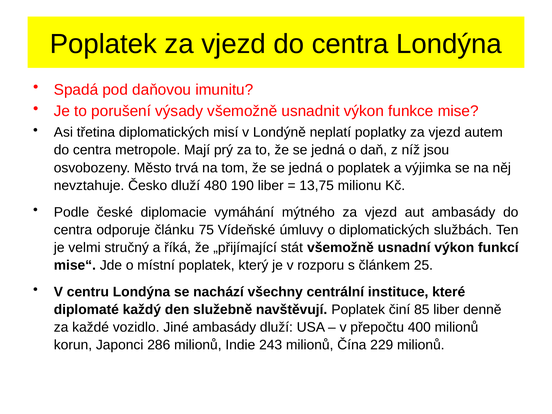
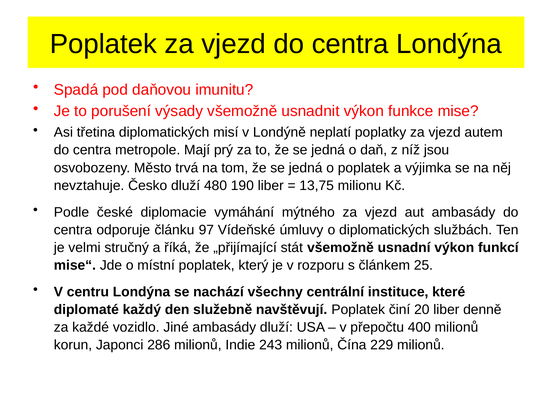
75: 75 -> 97 (206, 230)
85: 85 -> 20 (422, 310)
